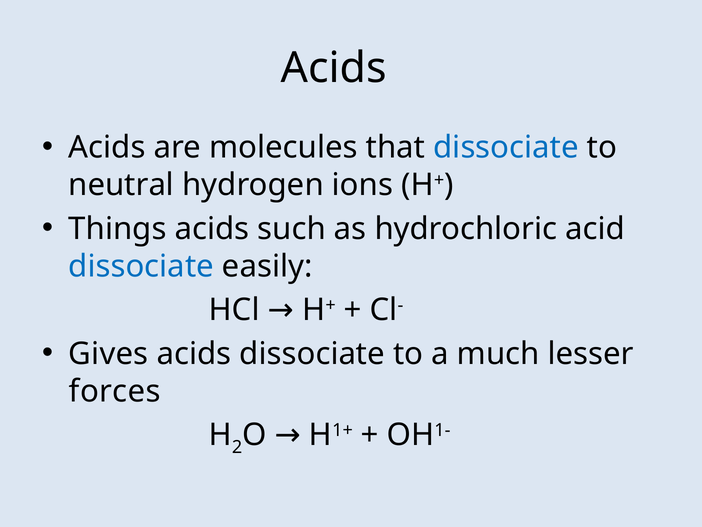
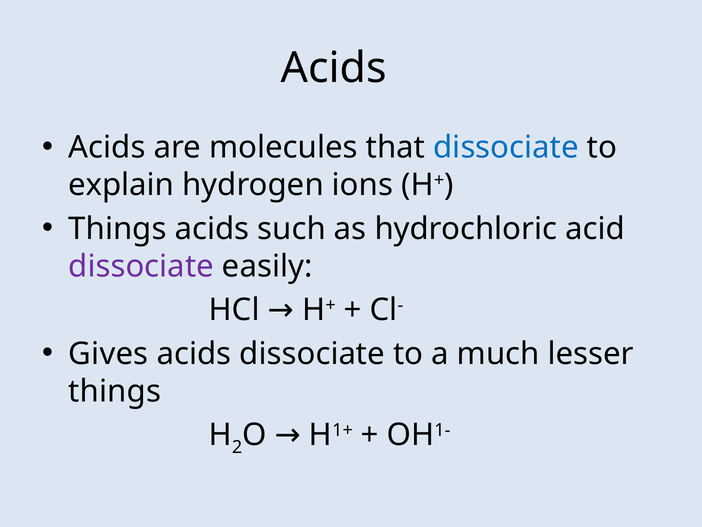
neutral: neutral -> explain (121, 185)
dissociate colour: blue -> purple (141, 266)
forces: forces -> things (115, 391)
